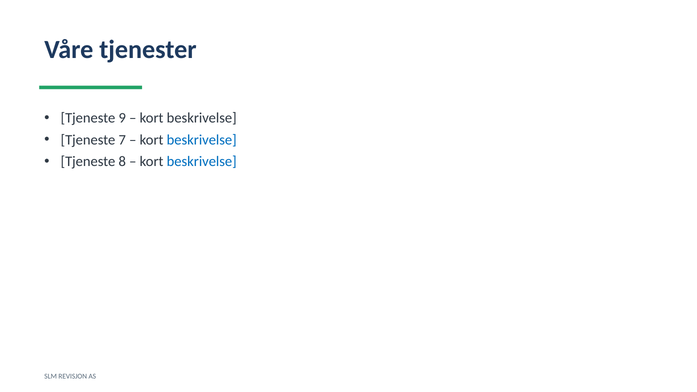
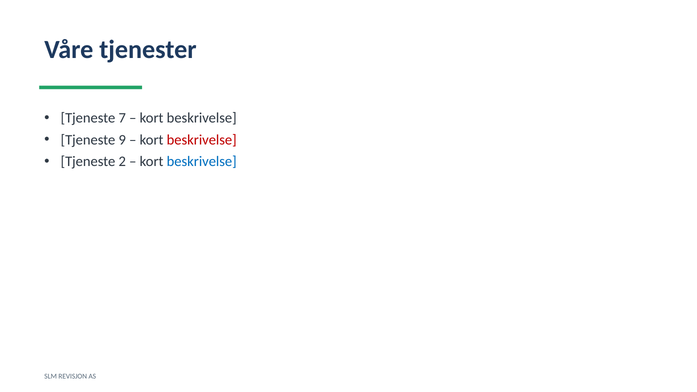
9: 9 -> 7 (122, 118)
7: 7 -> 9 (122, 140)
beskrivelse colour: blue -> red (202, 140)
8: 8 -> 2 (122, 162)
